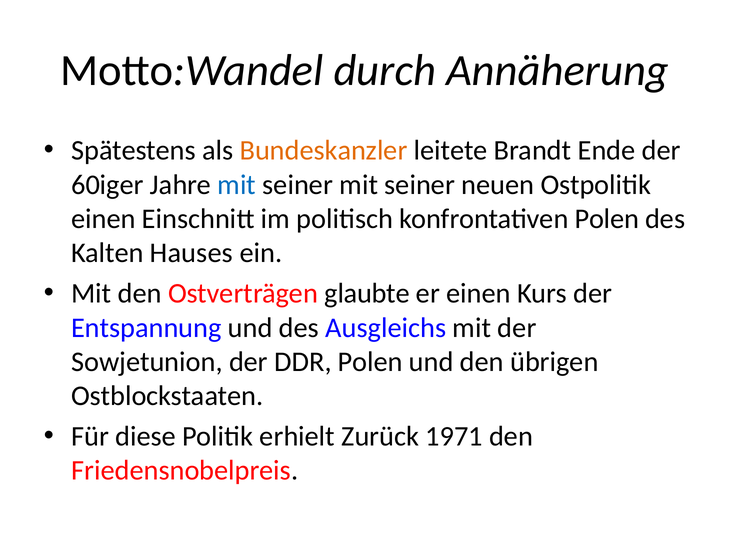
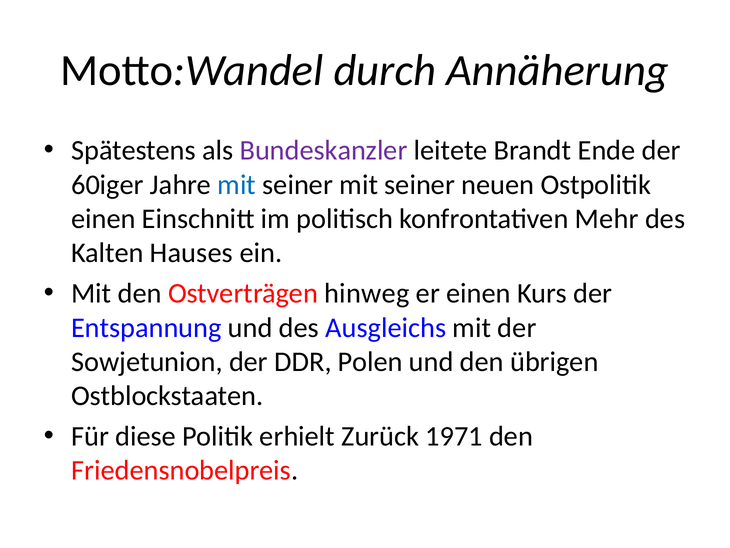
Bundeskanzler colour: orange -> purple (324, 150)
konfrontativen Polen: Polen -> Mehr (607, 219)
glaubte: glaubte -> hinweg (367, 293)
